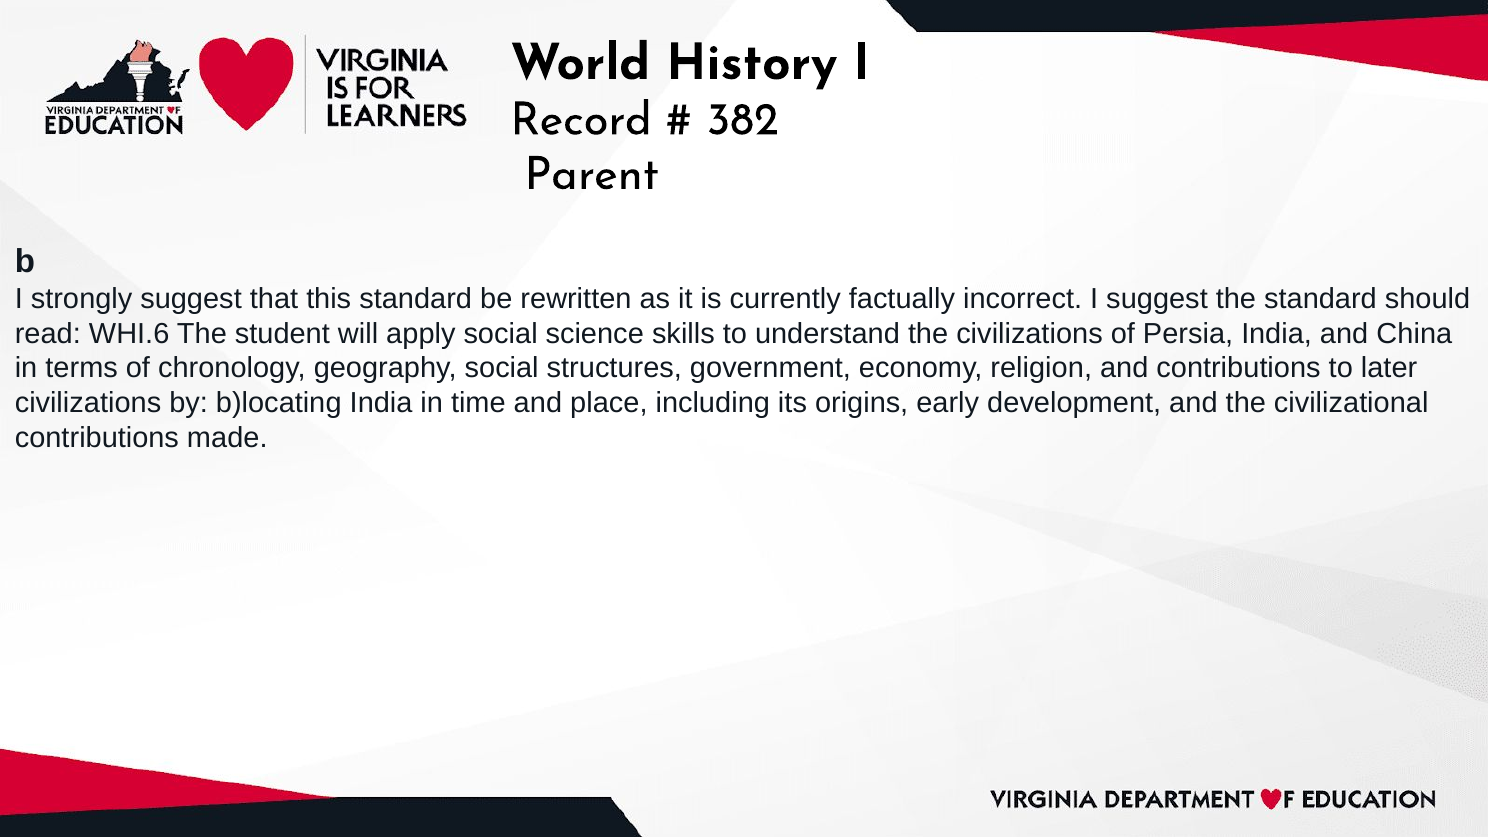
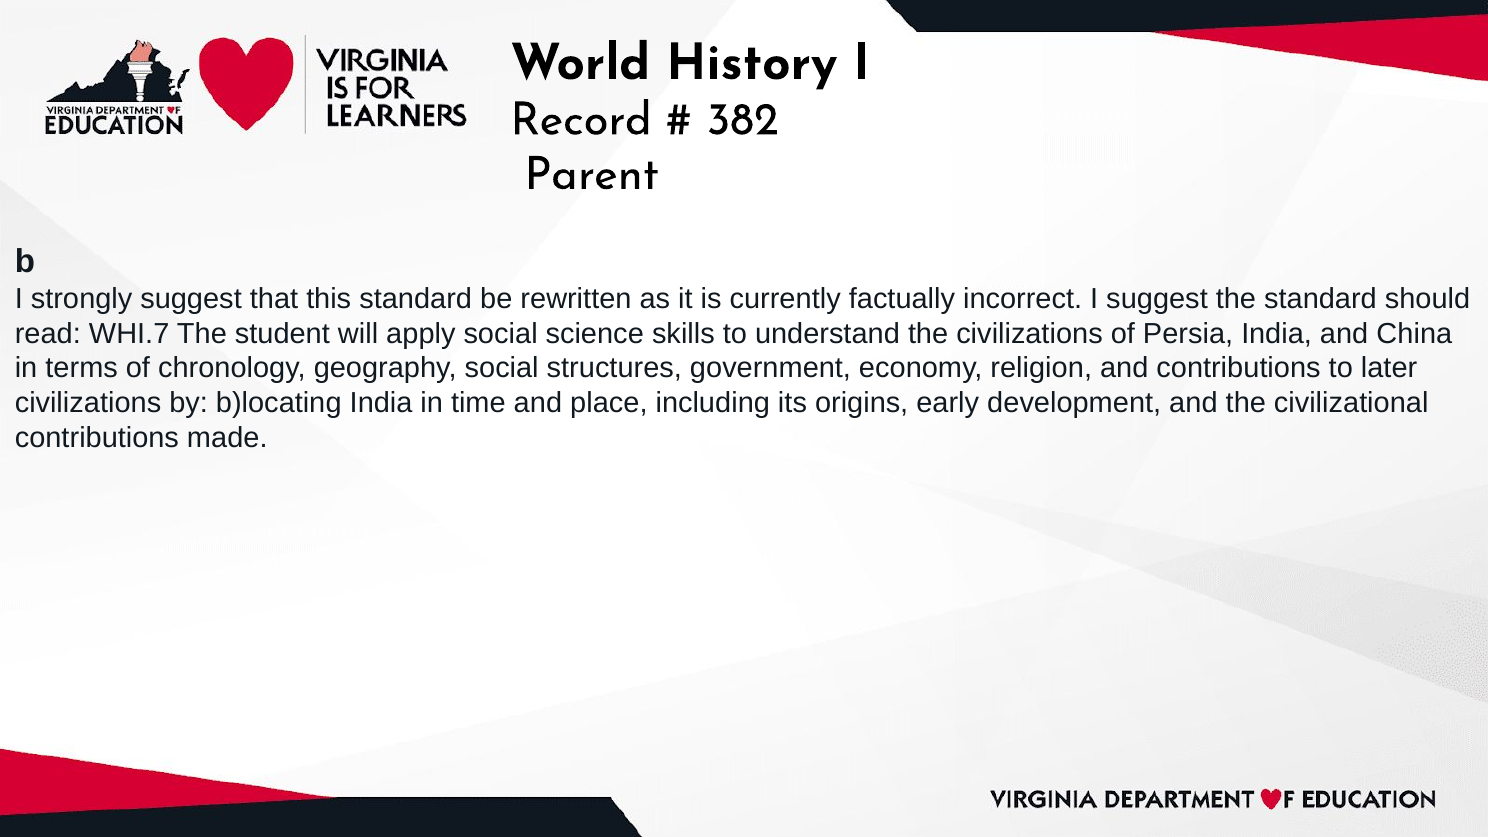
WHI.6: WHI.6 -> WHI.7 (129, 334)
